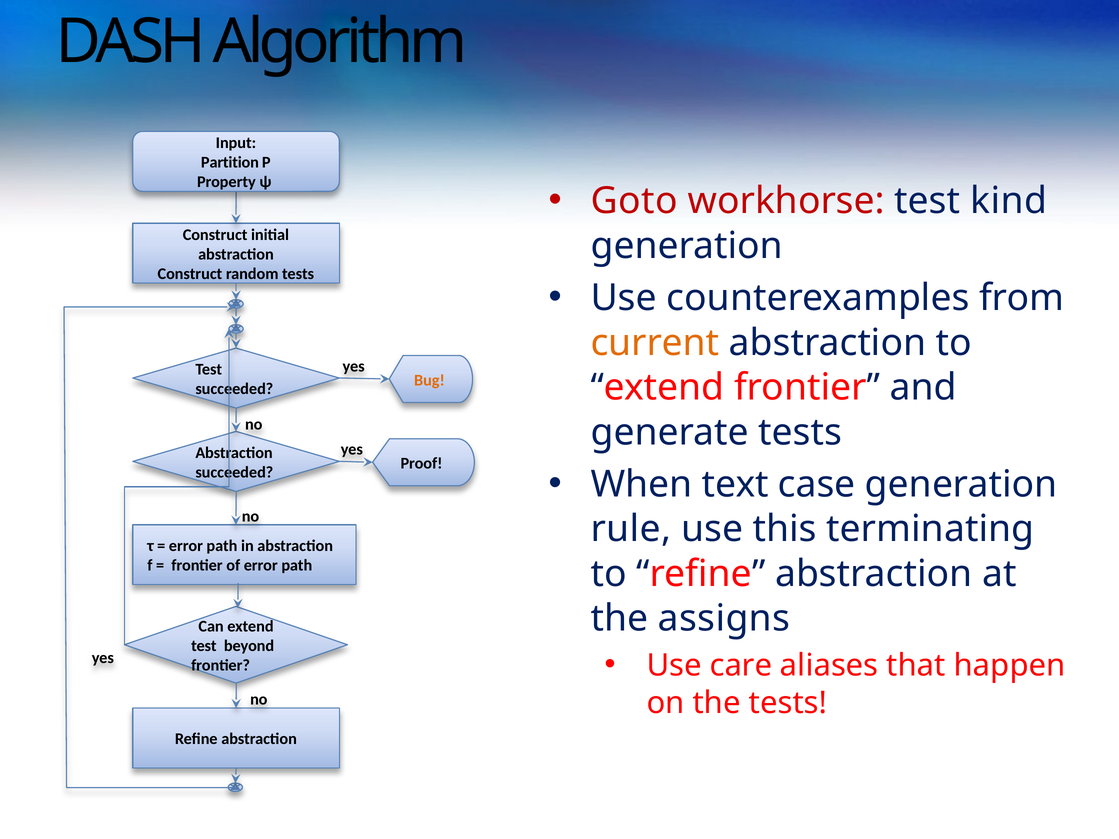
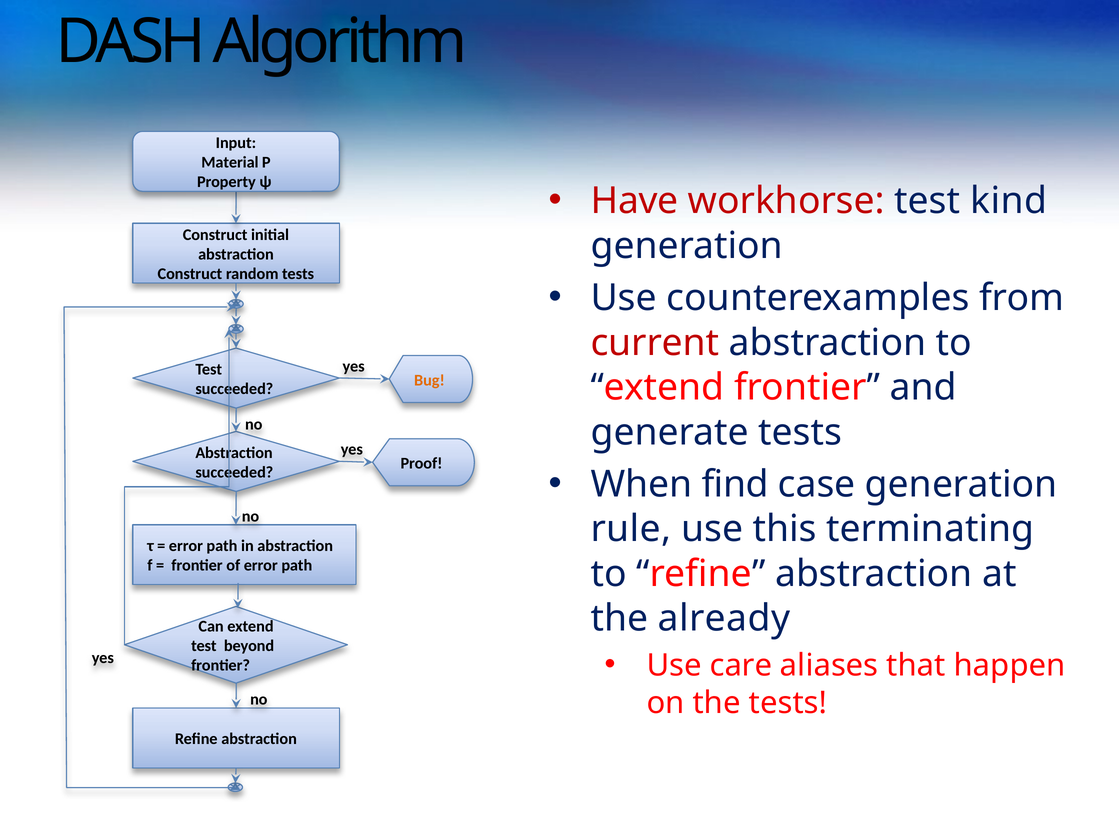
Partition: Partition -> Material (230, 163)
Goto: Goto -> Have (635, 201)
current colour: orange -> red (655, 343)
text: text -> find (735, 485)
assigns: assigns -> already (724, 619)
